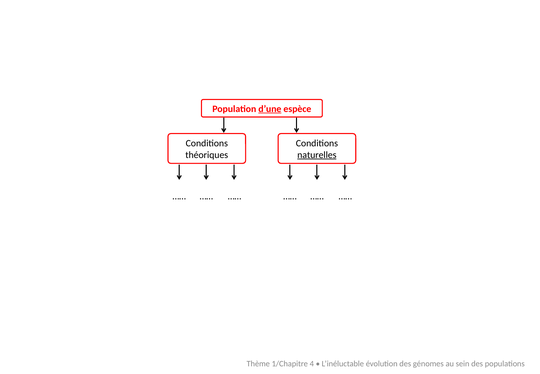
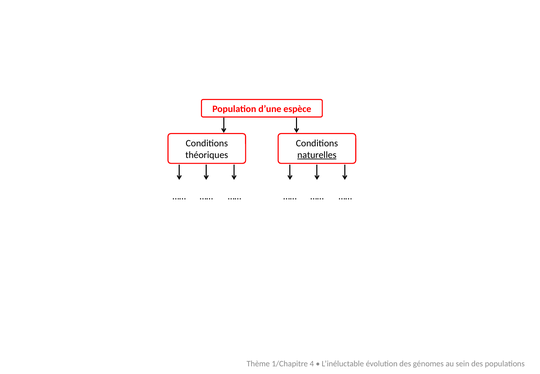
d’une underline: present -> none (270, 109)
